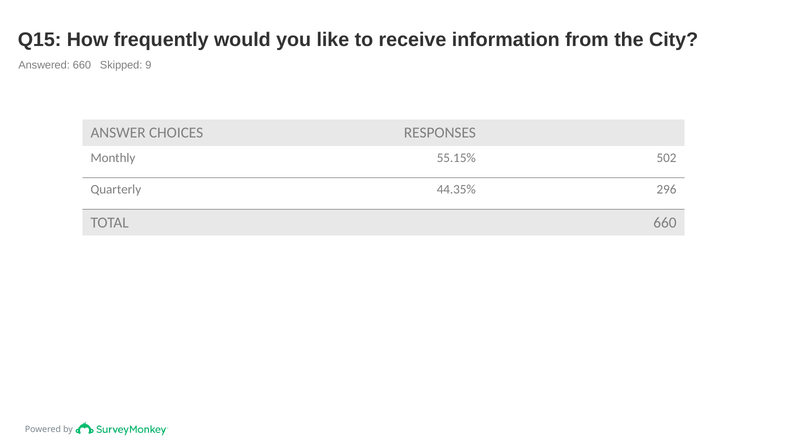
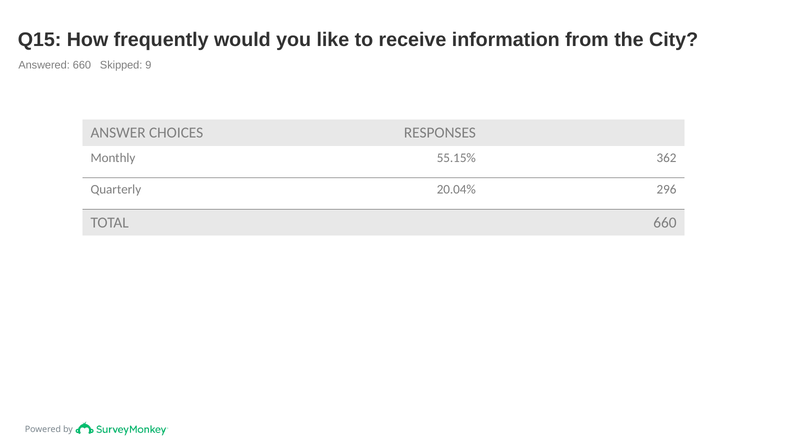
502: 502 -> 362 (667, 158)
44.35%: 44.35% -> 20.04% (456, 190)
